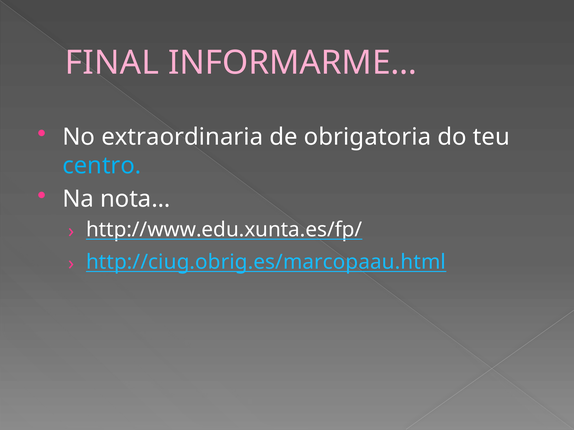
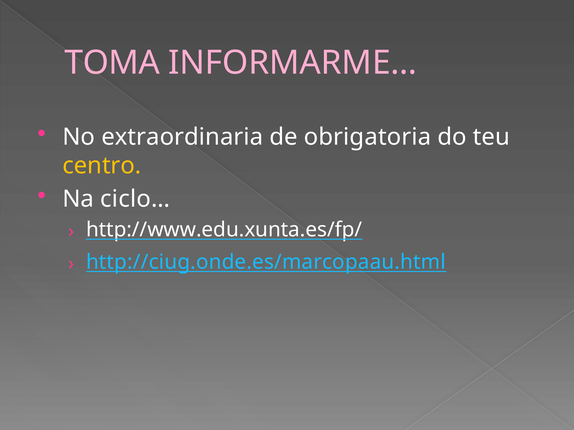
FINAL: FINAL -> TOMA (112, 63)
centro colour: light blue -> yellow (102, 166)
nota…: nota… -> ciclo… (135, 199)
http://ciug.obrig.es/marcopaau.html: http://ciug.obrig.es/marcopaau.html -> http://ciug.onde.es/marcopaau.html (266, 262)
